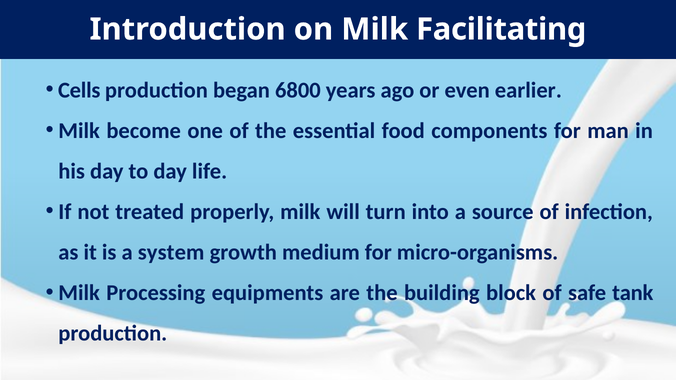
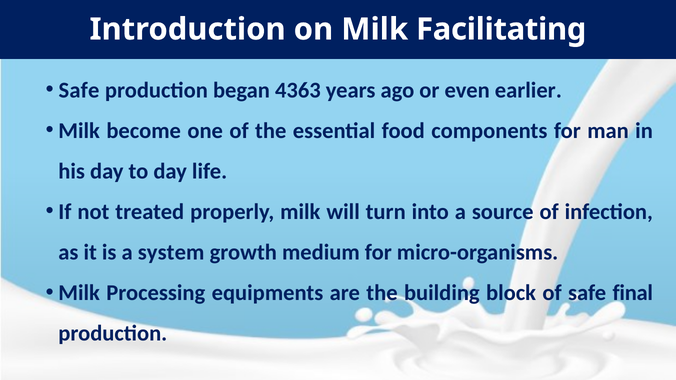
Cells: Cells -> Safe (79, 90)
6800: 6800 -> 4363 (298, 90)
tank: tank -> final (633, 293)
